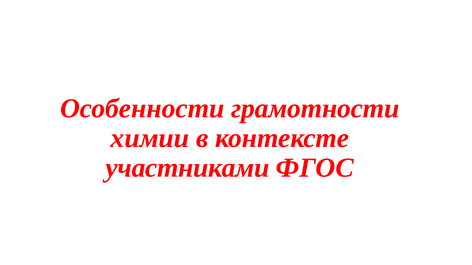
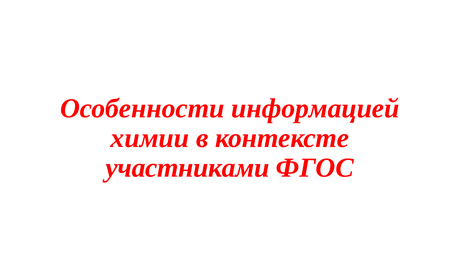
грамотности: грамотности -> информацией (315, 109)
